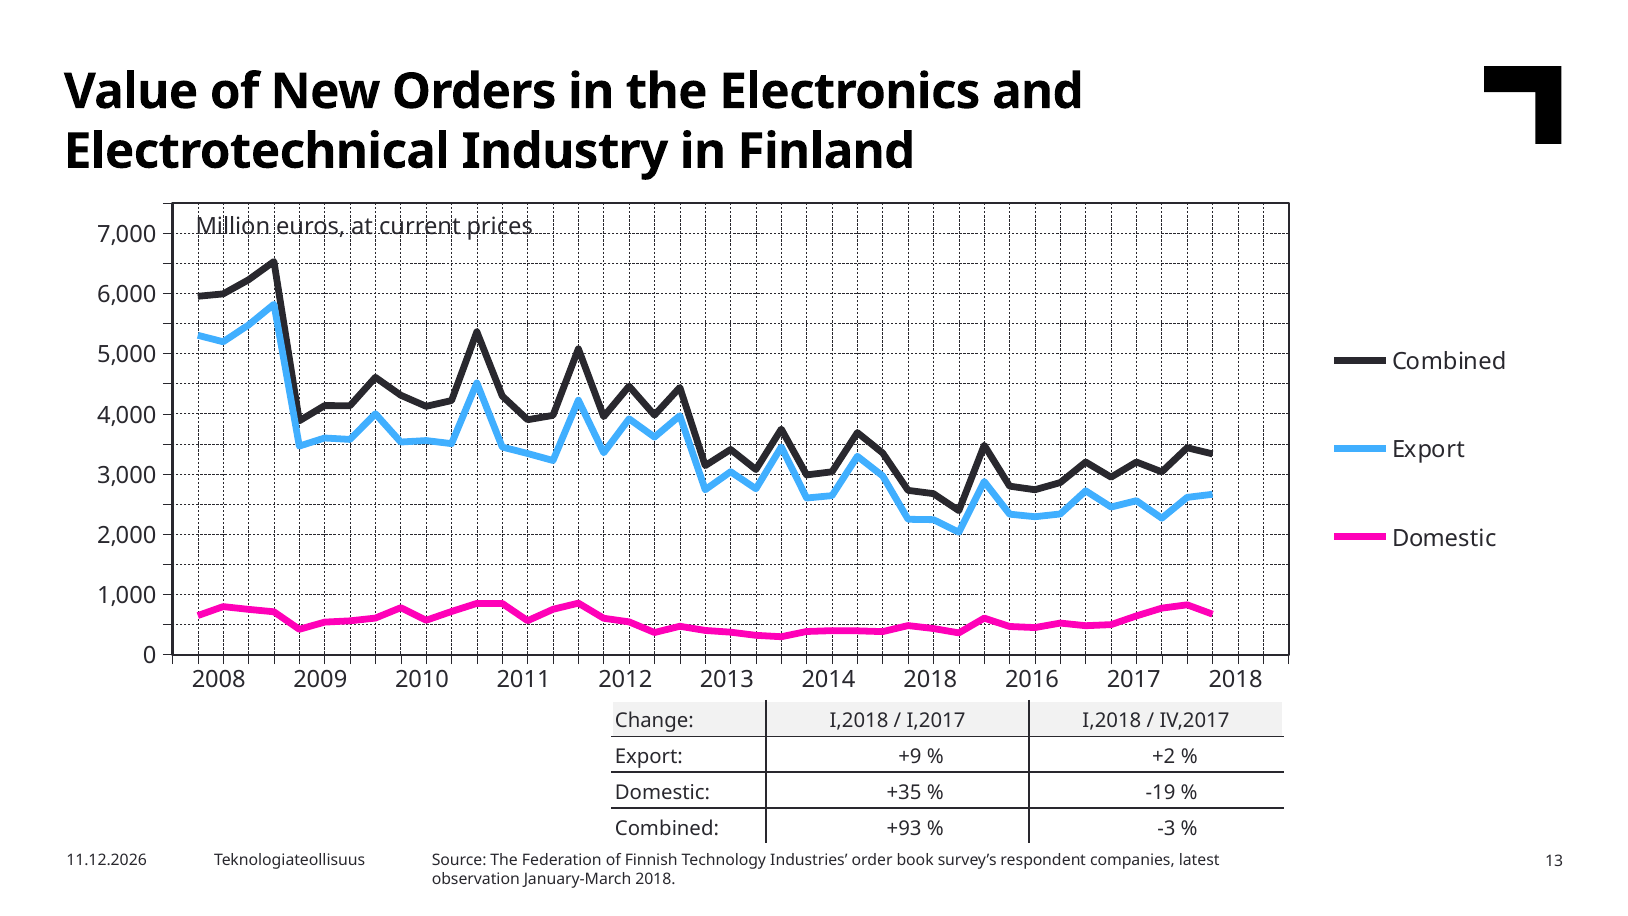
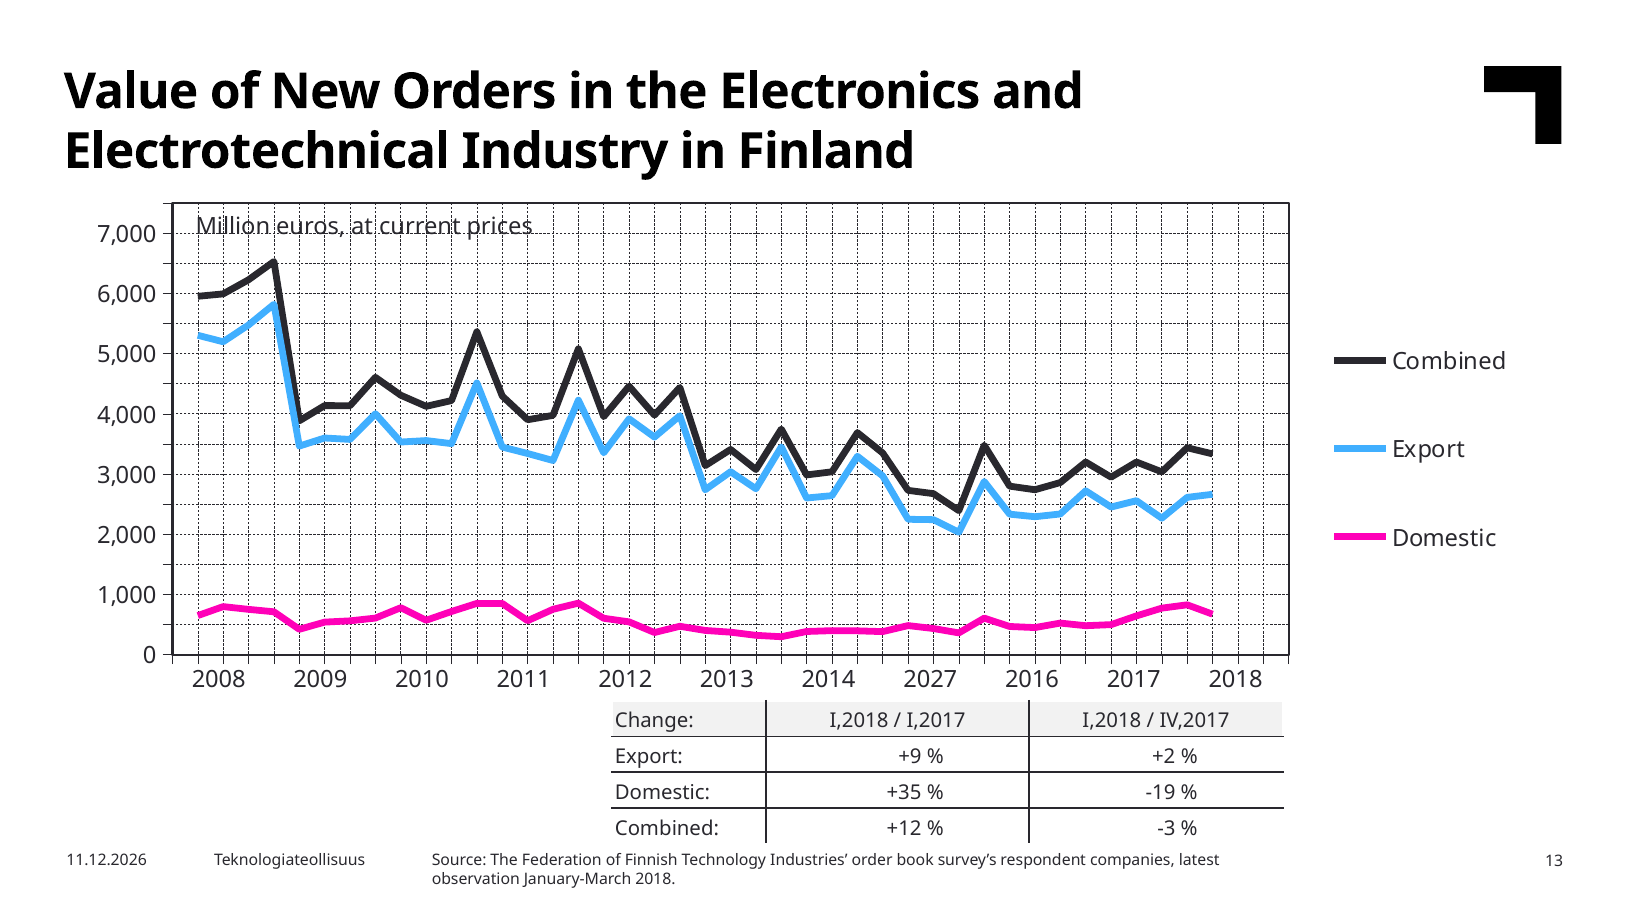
2014 2018: 2018 -> 2027 (930, 680)
+93: +93 -> +12 (904, 828)
